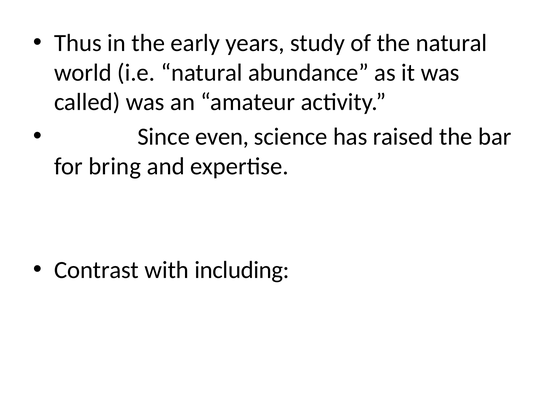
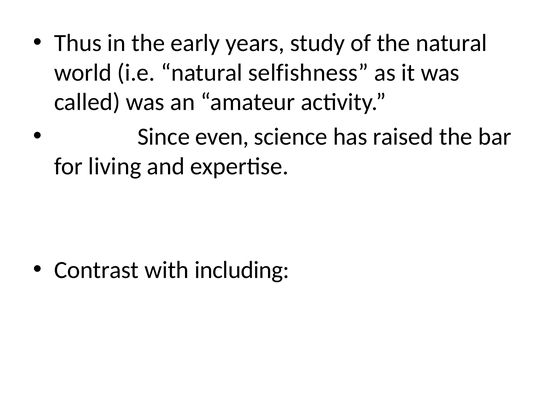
abundance: abundance -> selfishness (308, 73)
bring: bring -> living (115, 166)
